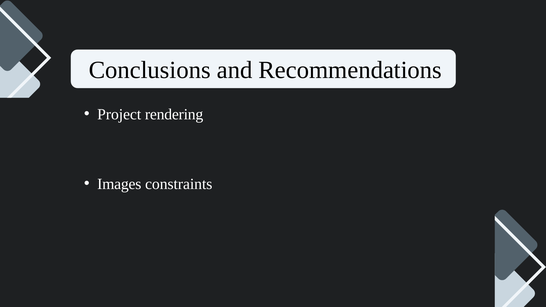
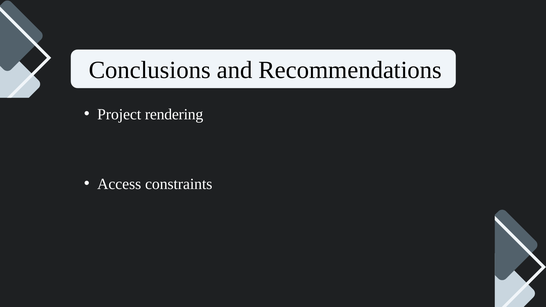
Images: Images -> Access (119, 184)
